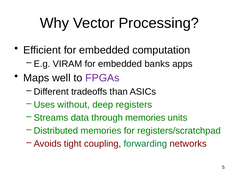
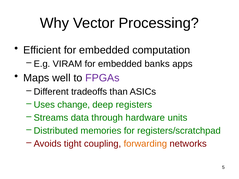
without: without -> change (74, 105)
through memories: memories -> hardware (145, 118)
forwarding colour: green -> orange (145, 144)
